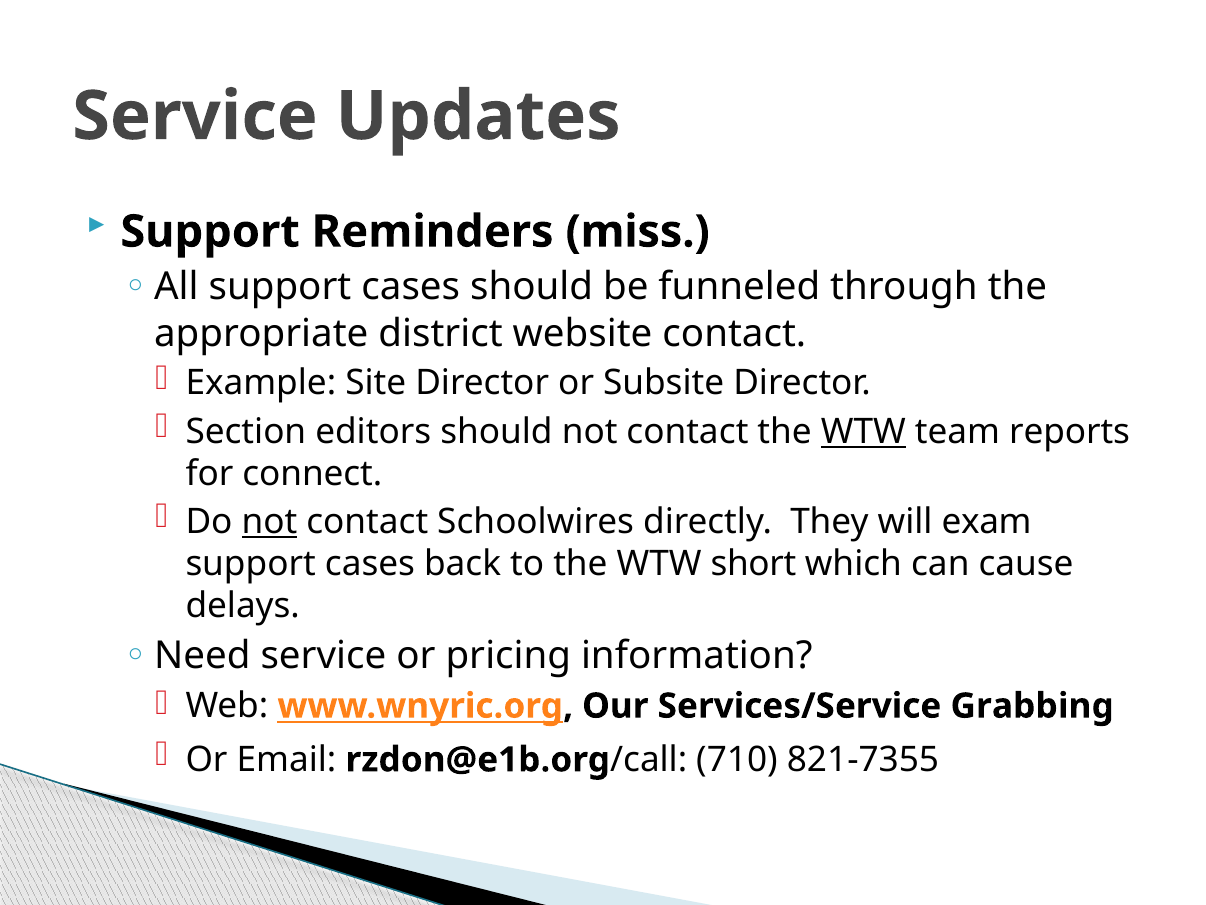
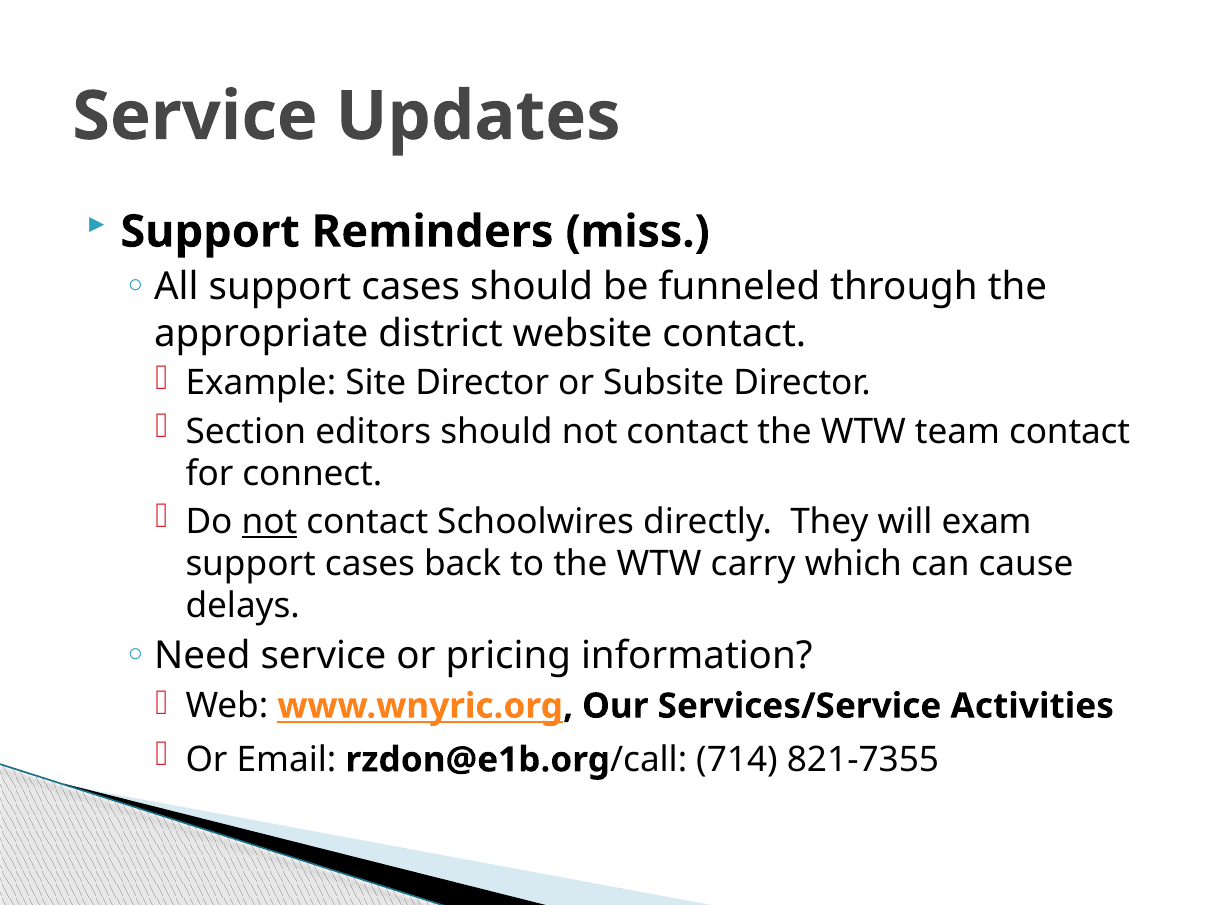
WTW underline: present -> none (863, 431)
team reports: reports -> contact (1070, 431)
short: short -> carry (753, 564)
Grabbing: Grabbing -> Activities (1032, 706)
710: 710 -> 714 (737, 759)
